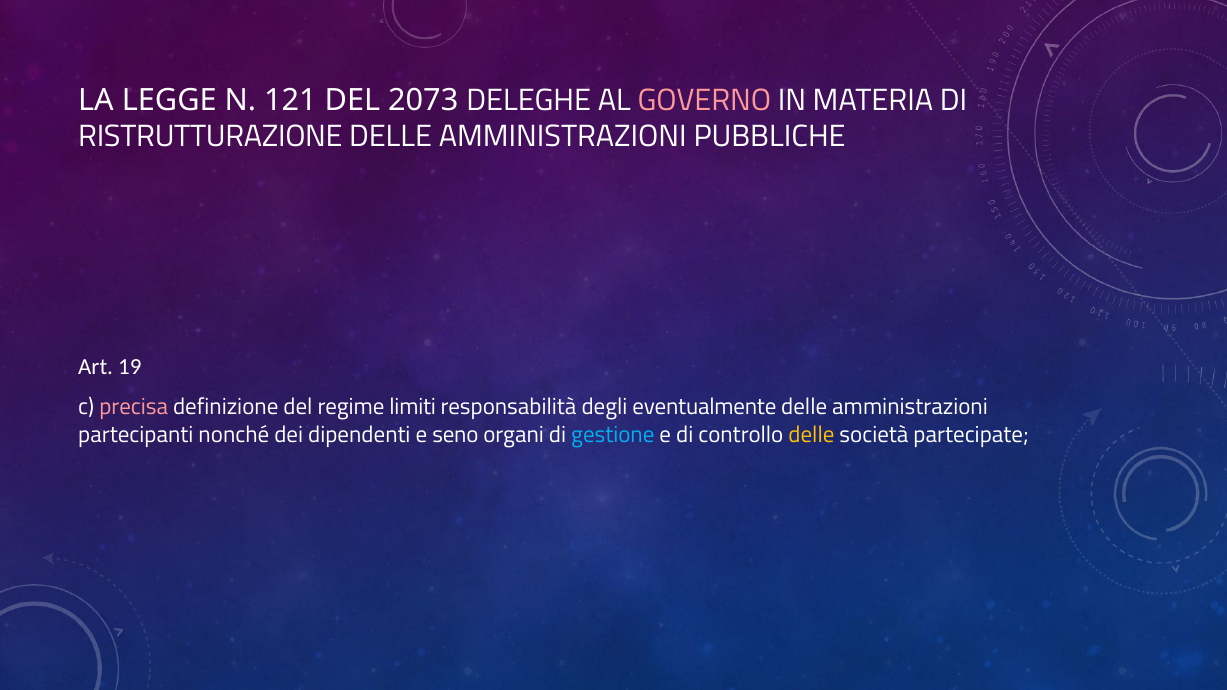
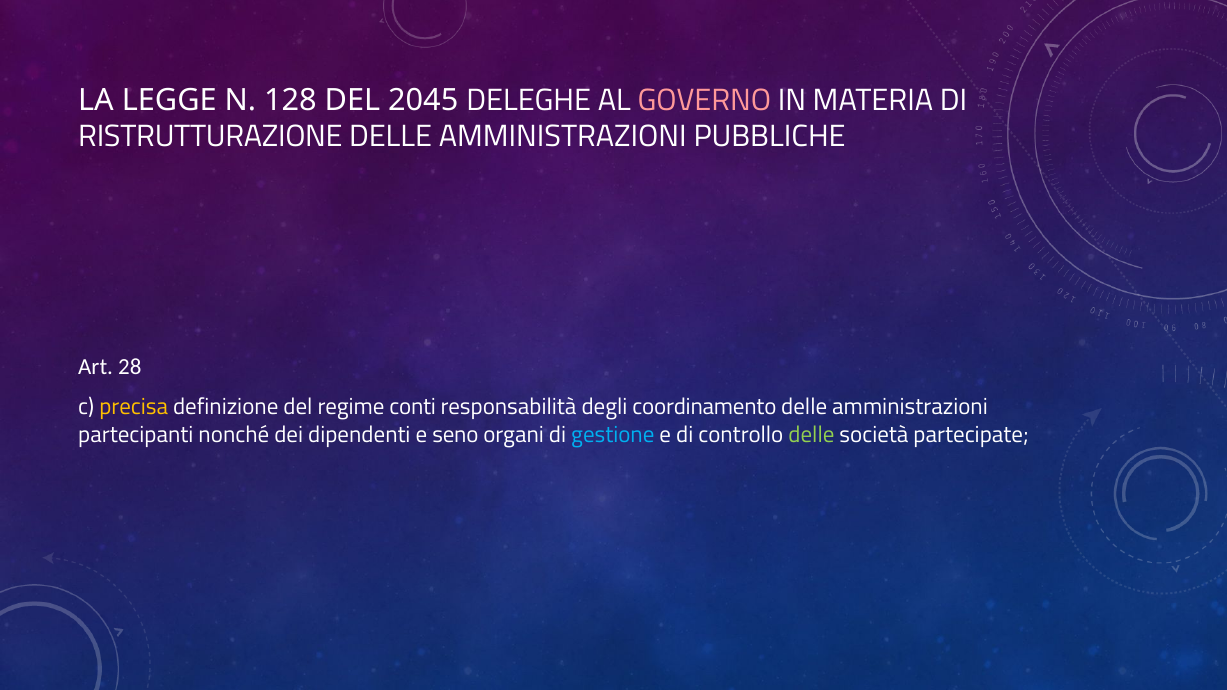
121: 121 -> 128 (290, 100)
2073: 2073 -> 2045 (423, 100)
19: 19 -> 28 (130, 367)
precisa colour: pink -> yellow (134, 407)
limiti: limiti -> conti (413, 407)
eventualmente: eventualmente -> coordinamento (704, 407)
delle colour: yellow -> light green (811, 435)
